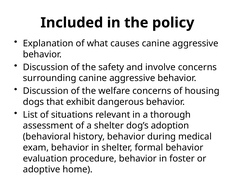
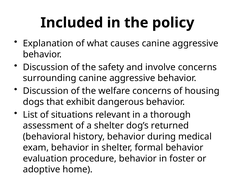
adoption: adoption -> returned (170, 126)
